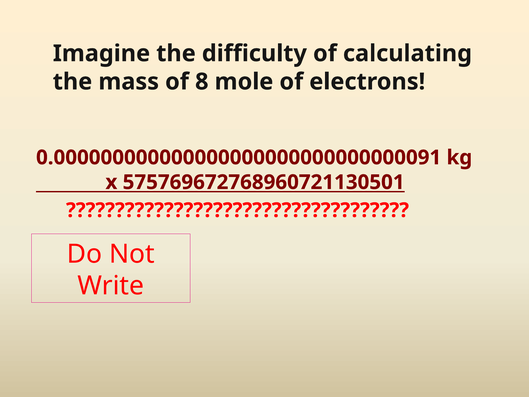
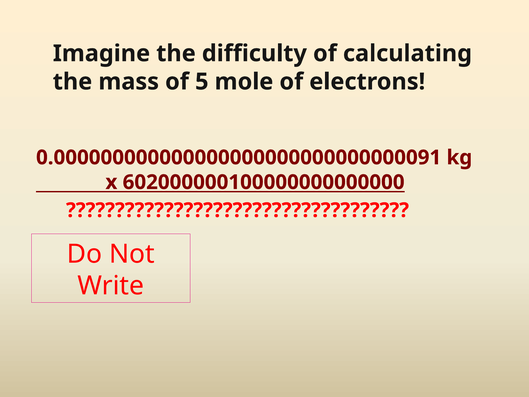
8: 8 -> 5 (202, 82)
575769672768960721130501: 575769672768960721130501 -> 602000000100000000000000 (264, 182)
